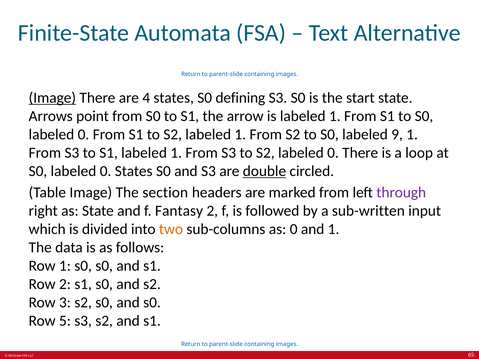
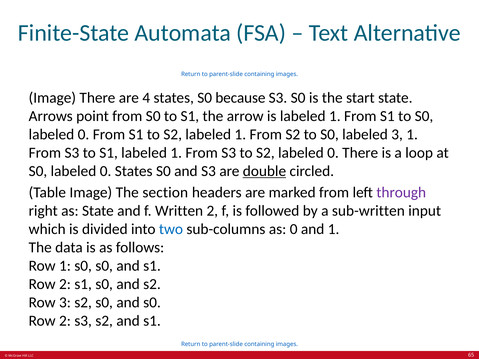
Image underline: present -> none (52, 98)
defining: defining -> because (240, 98)
labeled 9: 9 -> 3 (397, 135)
Fantasy: Fantasy -> Written (179, 211)
two colour: orange -> blue (171, 229)
5: 5 -> 2 (65, 321)
